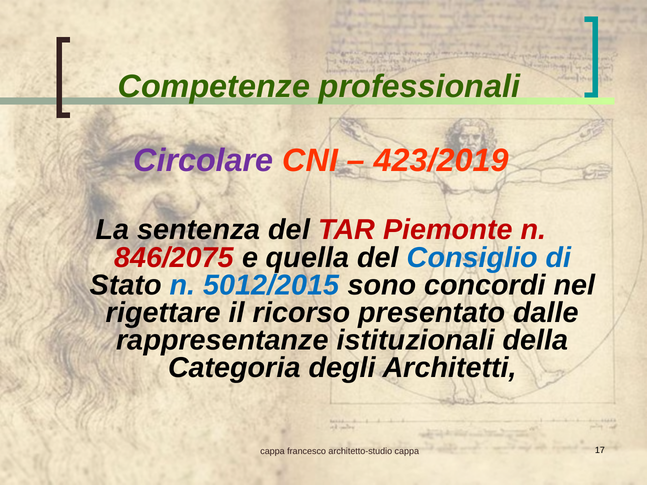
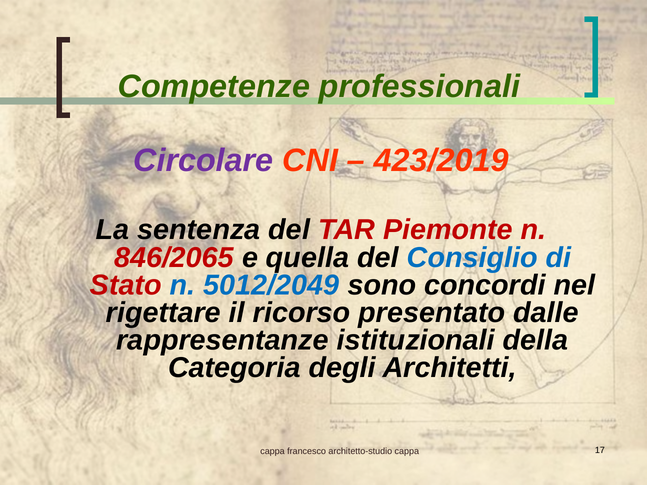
846/2075: 846/2075 -> 846/2065 (174, 258)
Stato colour: black -> red (126, 285)
5012/2015: 5012/2015 -> 5012/2049 (271, 285)
